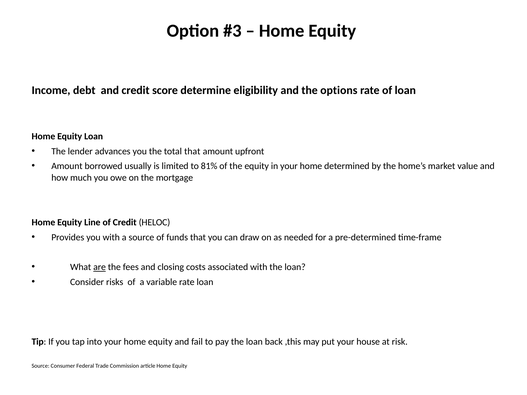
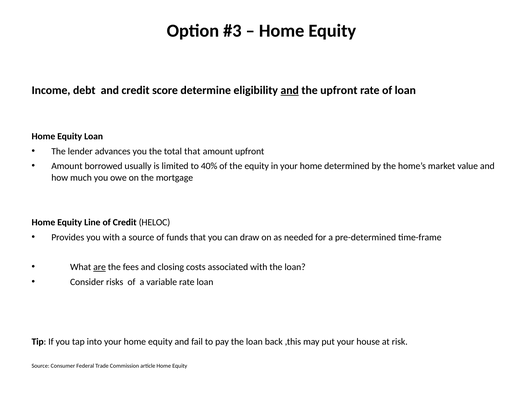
and underline: none -> present (290, 90)
the options: options -> upfront (339, 90)
81%: 81% -> 40% (209, 166)
